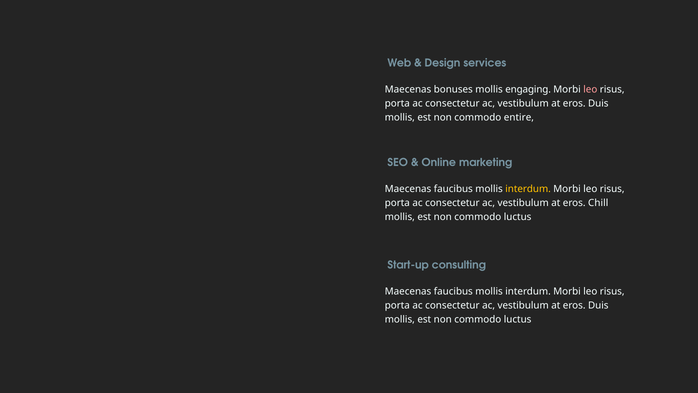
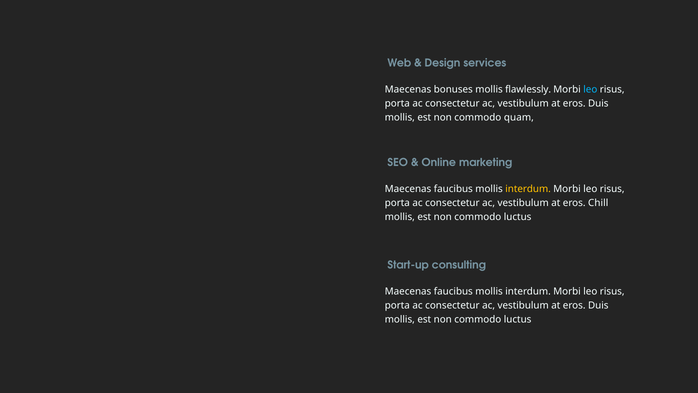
engaging: engaging -> flawlessly (528, 89)
leo colour: pink -> light blue (590, 89)
entire: entire -> quam (519, 118)
